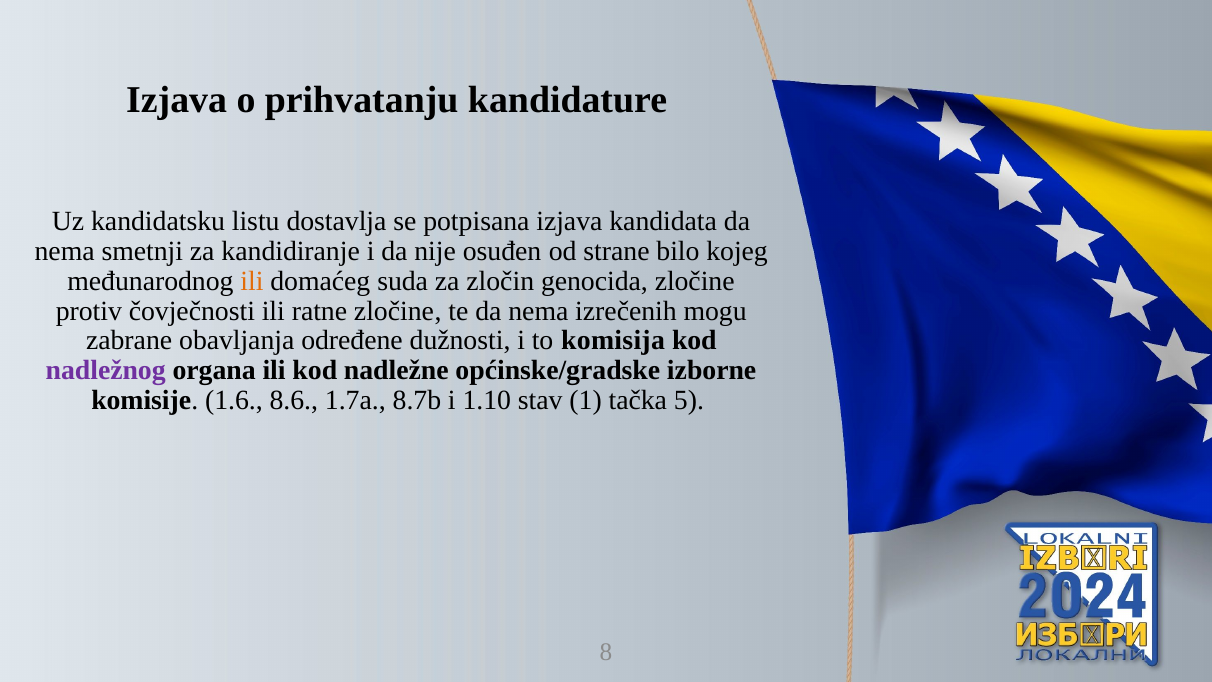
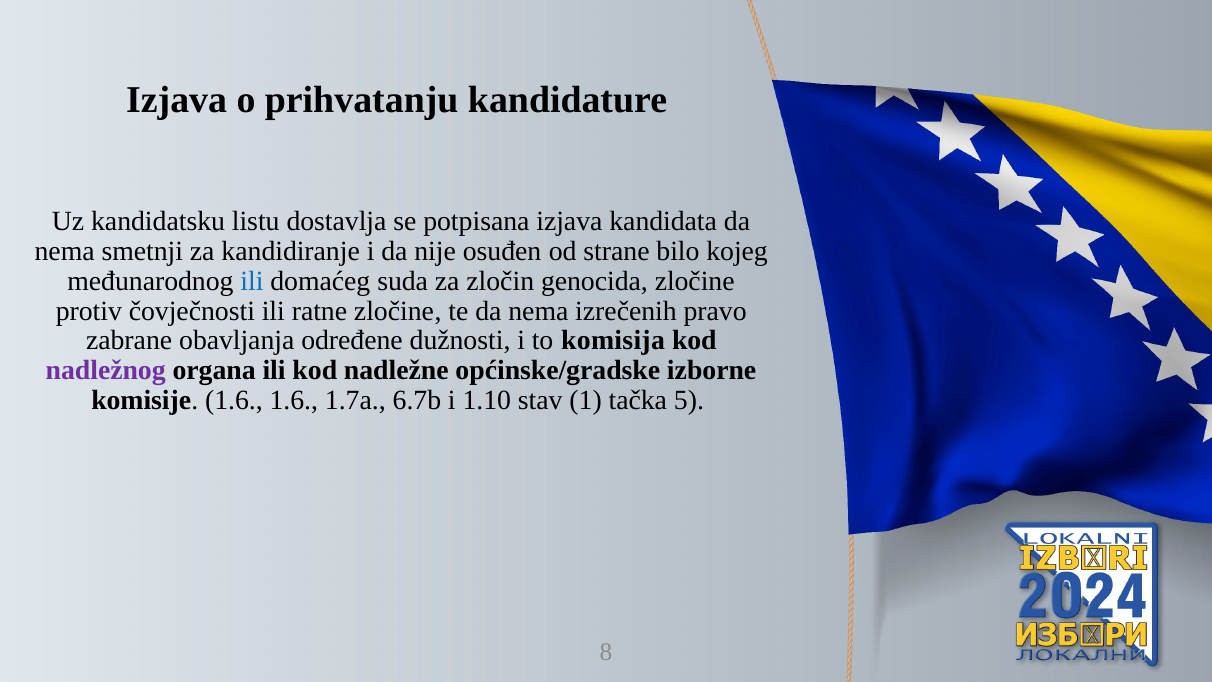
ili colour: orange -> blue (252, 281)
mogu: mogu -> pravo (715, 311)
1.6 8.6: 8.6 -> 1.6 (294, 401)
8.7b: 8.7b -> 6.7b (417, 401)
